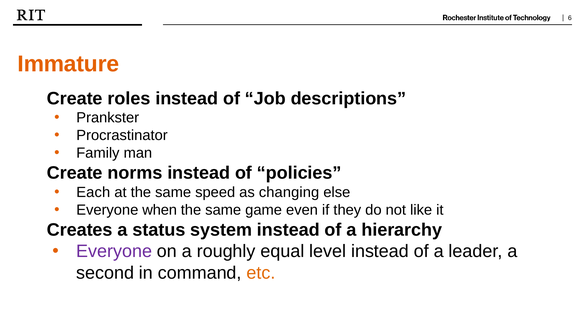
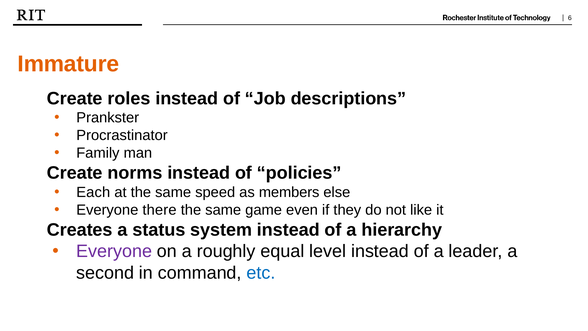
changing: changing -> members (289, 192)
when: when -> there (159, 210)
etc colour: orange -> blue (261, 273)
